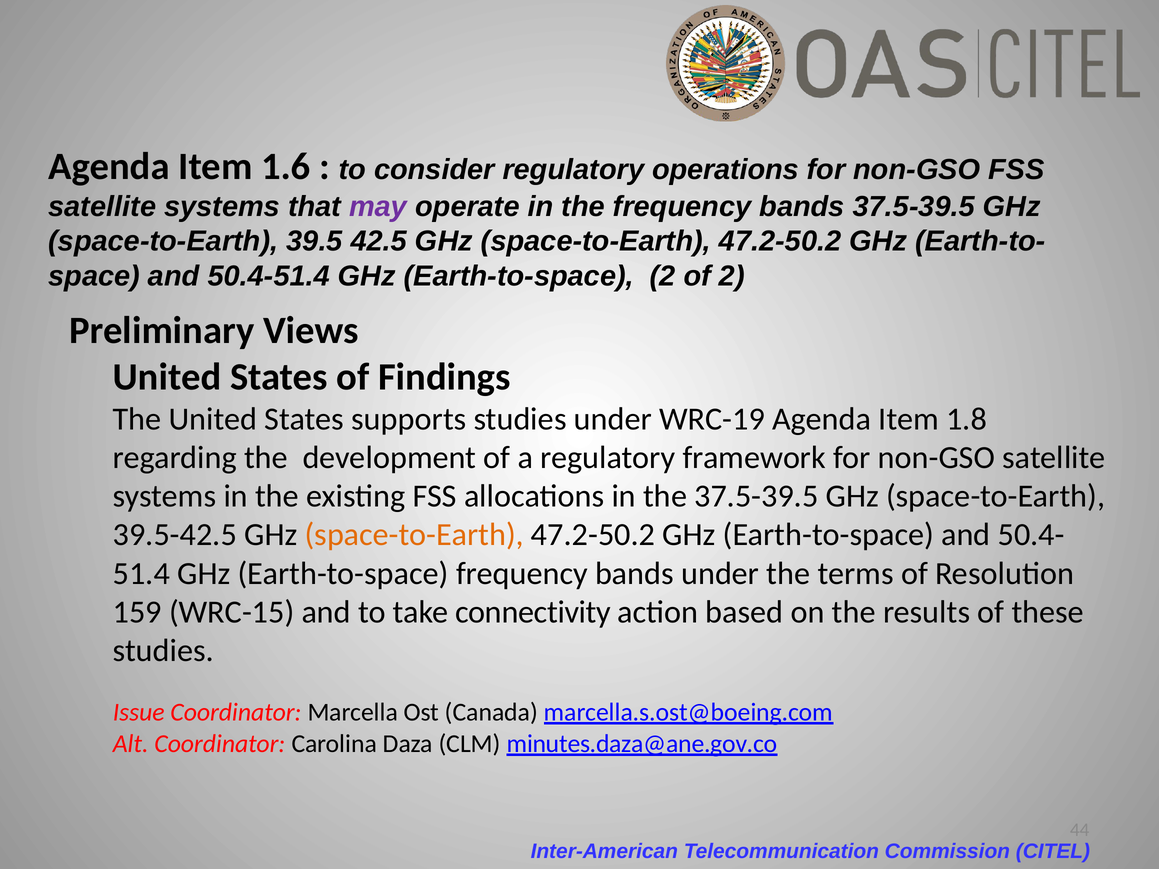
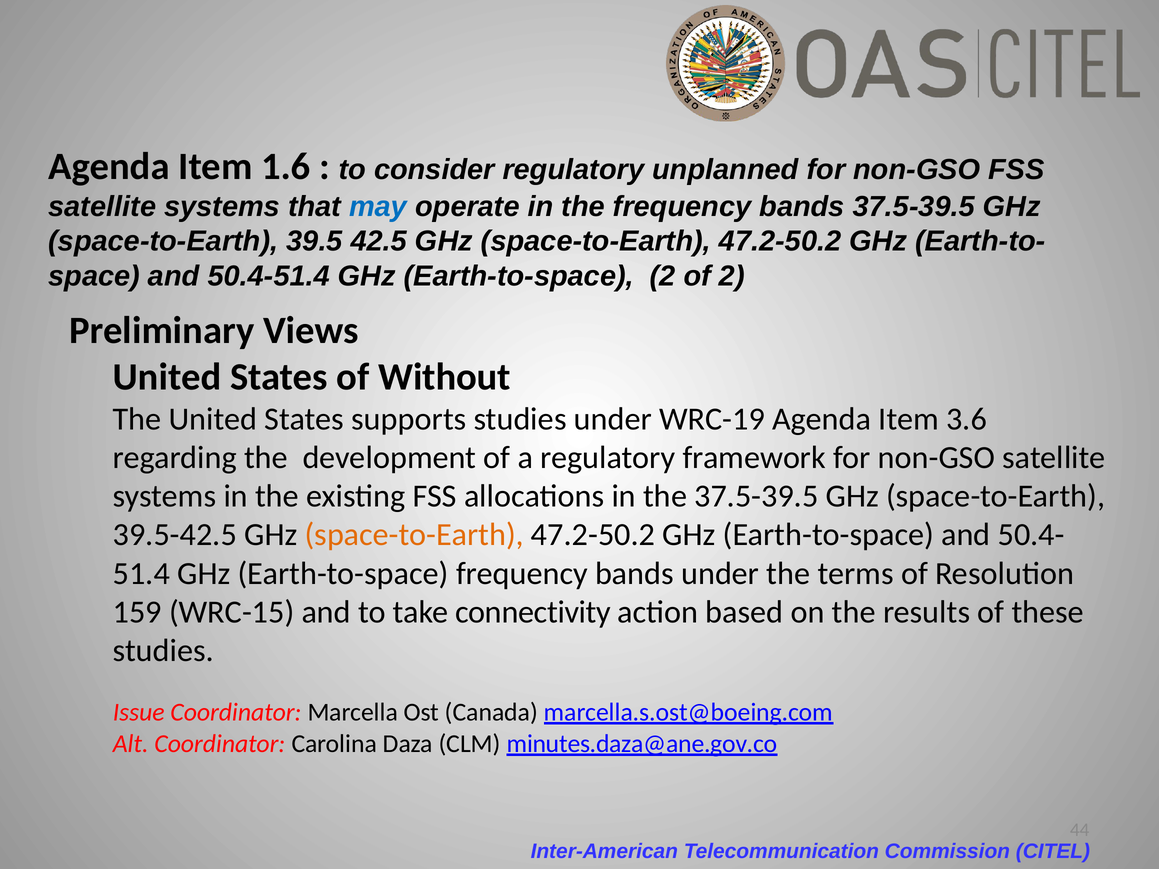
operations: operations -> unplanned (725, 170)
may colour: purple -> blue (378, 207)
Findings: Findings -> Without (444, 377)
1.8: 1.8 -> 3.6 (966, 419)
